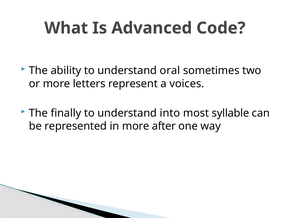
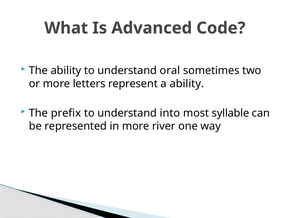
a voices: voices -> ability (187, 83)
finally: finally -> prefix (66, 113)
after: after -> river (164, 126)
